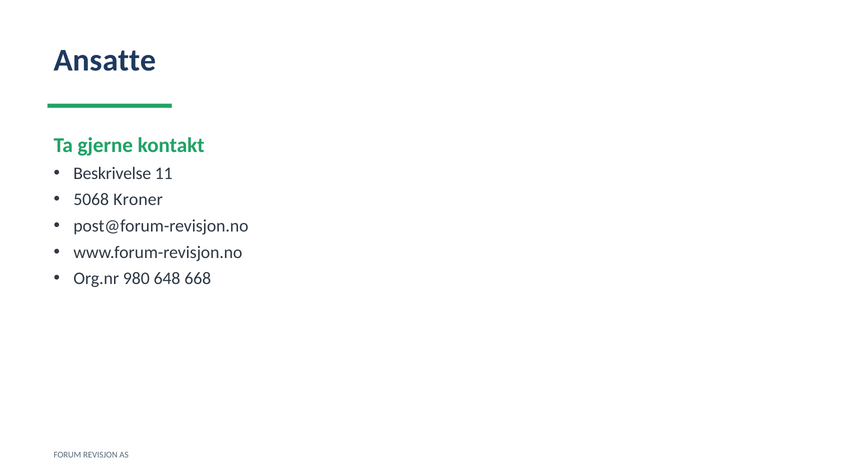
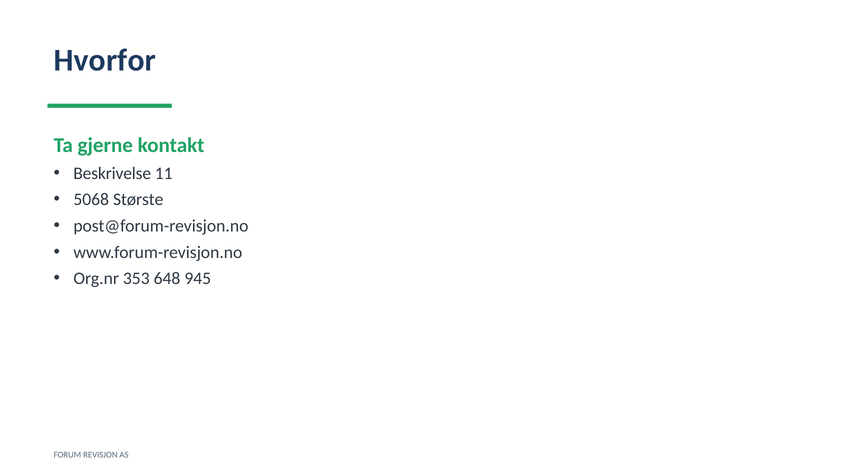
Ansatte: Ansatte -> Hvorfor (105, 60)
Kroner: Kroner -> Største (138, 200)
980: 980 -> 353 (136, 279)
668: 668 -> 945 (198, 279)
